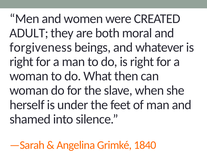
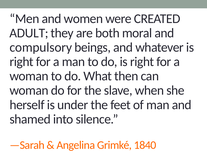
forgiveness: forgiveness -> compulsory (41, 47)
